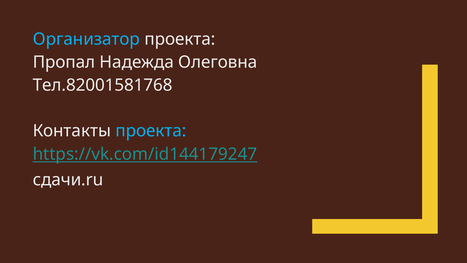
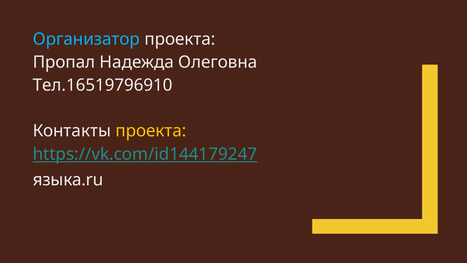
Тел.82001581768: Тел.82001581768 -> Тел.16519796910 (103, 85)
проекта colour: light blue -> yellow (151, 131)
сдачи.ru: сдачи.ru -> языка.ru (68, 180)
